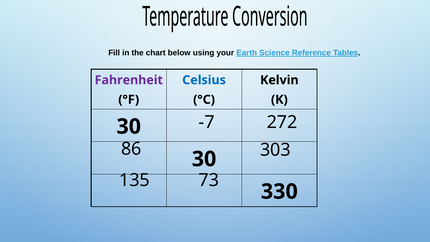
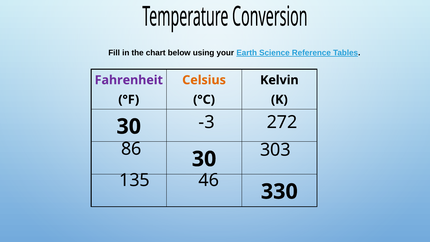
Celsius colour: blue -> orange (204, 80)
-7: -7 -> -3 (207, 122)
73: 73 -> 46 (209, 180)
